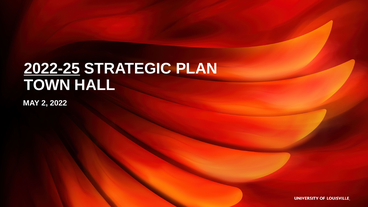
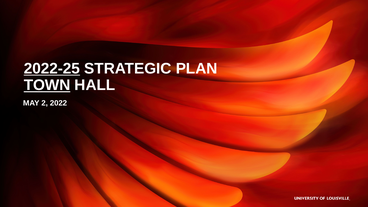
TOWN underline: none -> present (47, 85)
